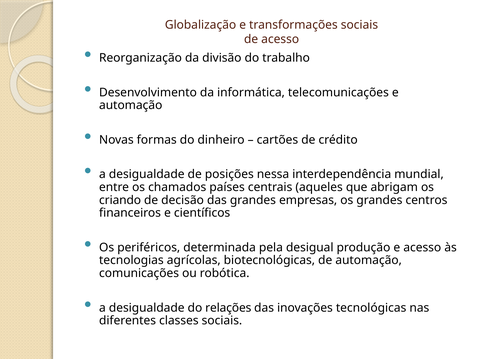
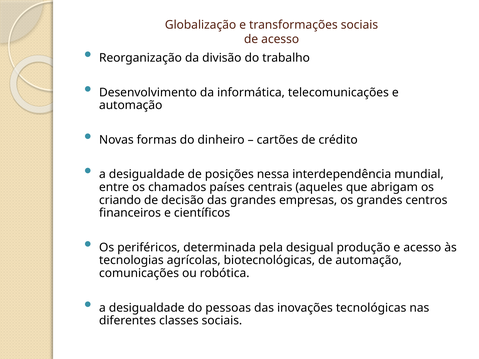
relações: relações -> pessoas (228, 308)
